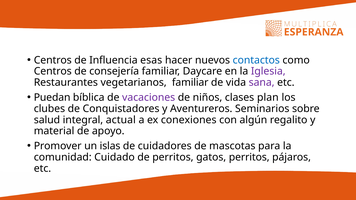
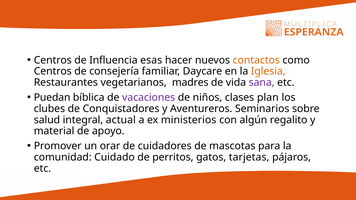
contactos colour: blue -> orange (256, 60)
Iglesia colour: purple -> orange (268, 71)
vegetarianos familiar: familiar -> madres (190, 83)
conexiones: conexiones -> ministerios (189, 120)
islas: islas -> orar (110, 146)
gatos perritos: perritos -> tarjetas (249, 157)
